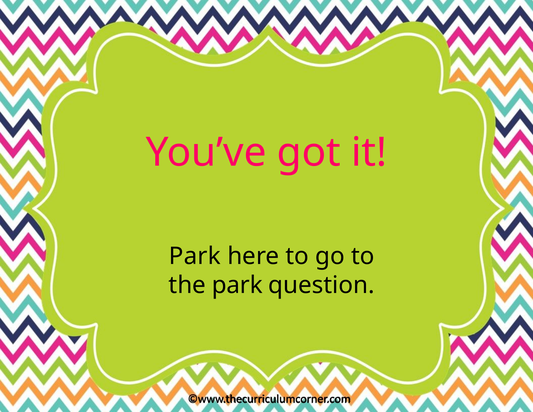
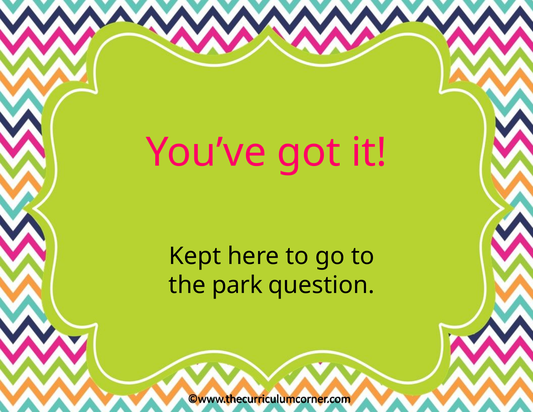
Park: Park -> Kept (195, 256)
